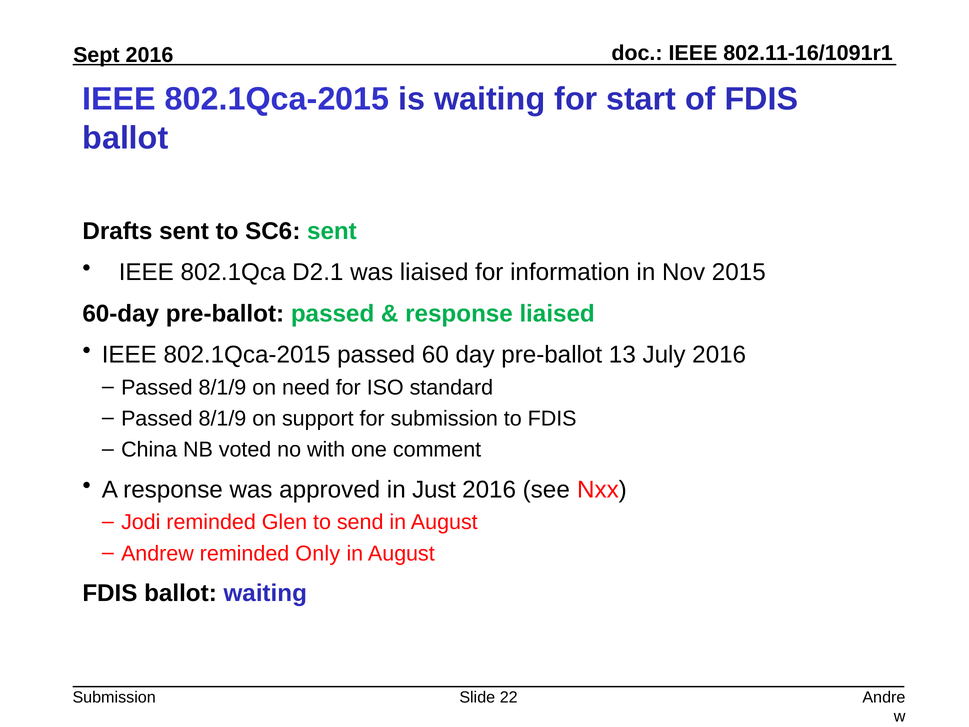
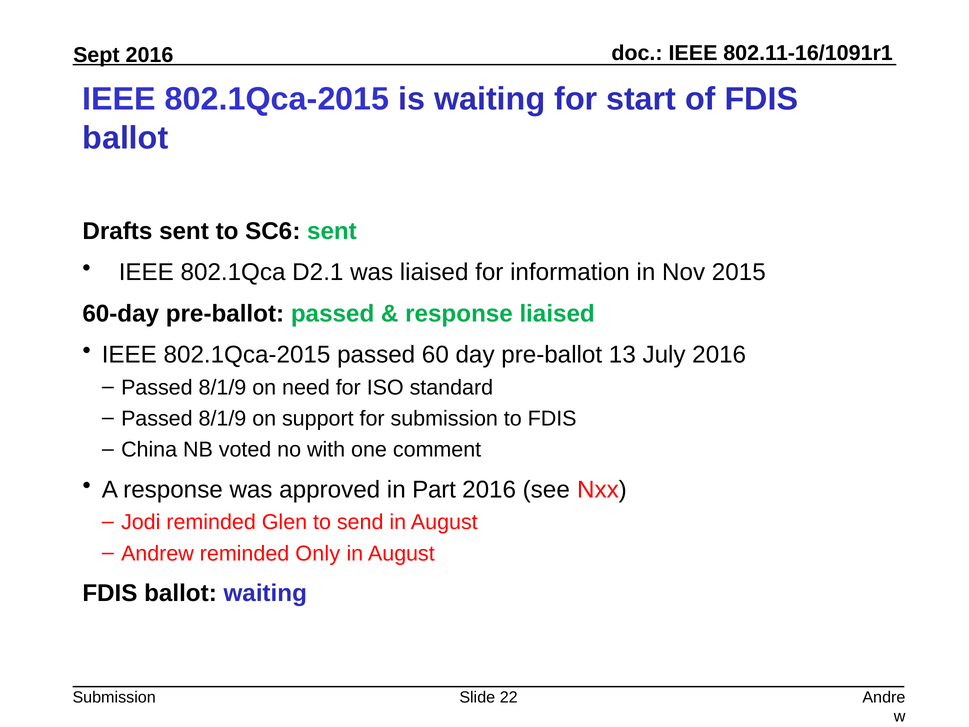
Just: Just -> Part (434, 489)
